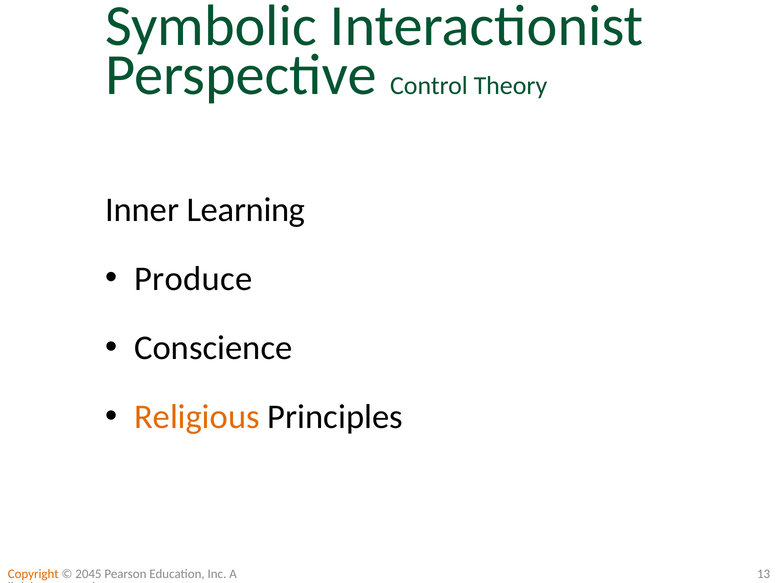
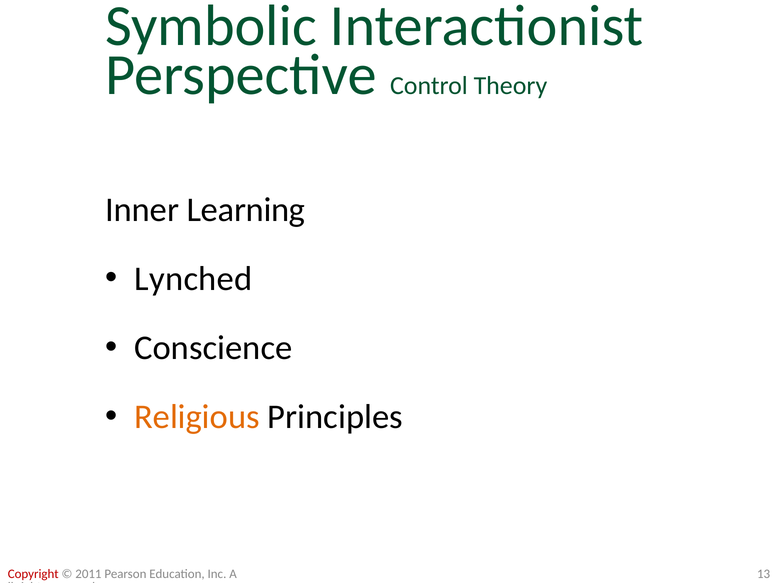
Produce: Produce -> Lynched (193, 279)
Copyright colour: orange -> red (33, 575)
2045: 2045 -> 2011 (88, 575)
